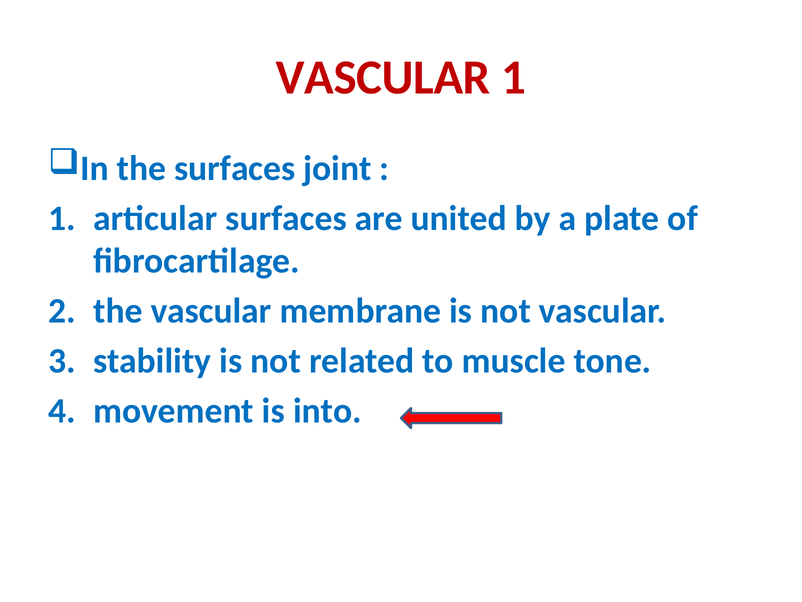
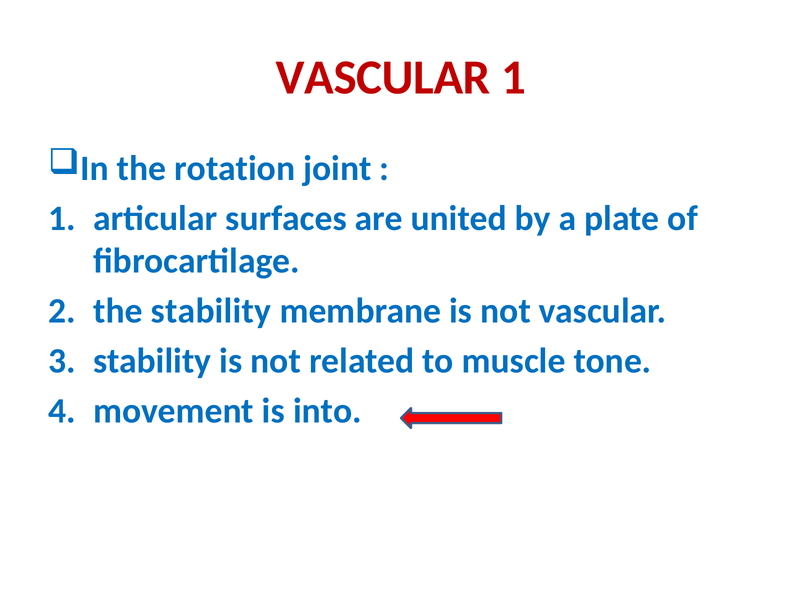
the surfaces: surfaces -> rotation (235, 168)
the vascular: vascular -> stability (211, 311)
